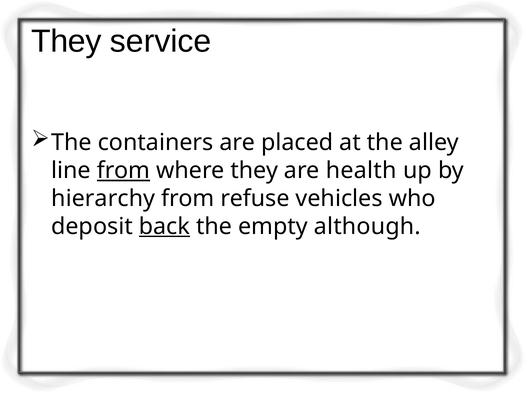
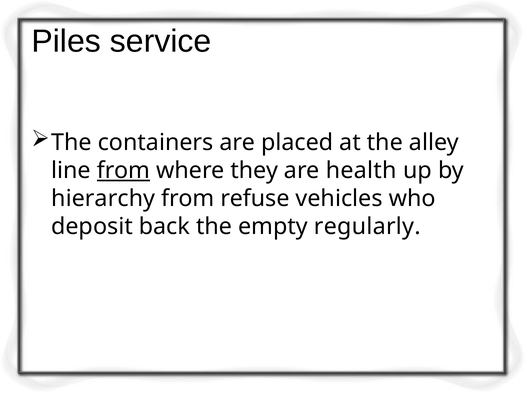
They: They -> Piles (66, 41)
back underline: present -> none (164, 227)
although: although -> regularly (367, 227)
